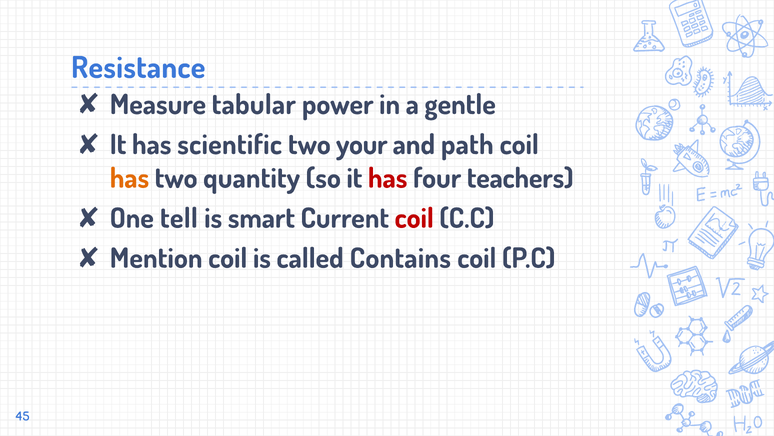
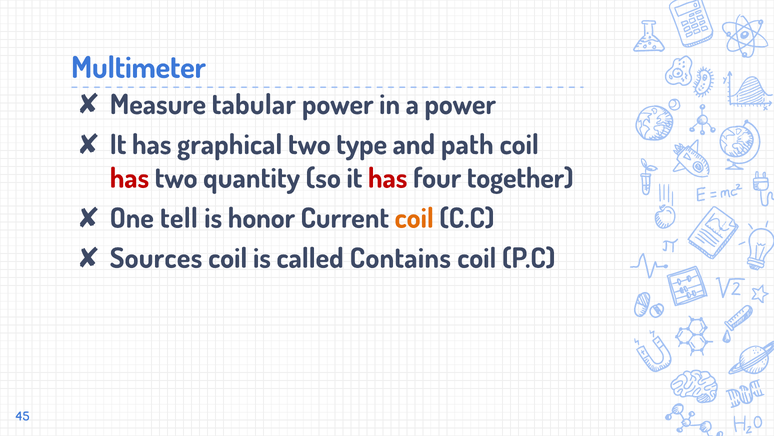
Resistance: Resistance -> Multimeter (138, 68)
a gentle: gentle -> power (460, 105)
scientific: scientific -> graphical (230, 145)
your: your -> type (362, 145)
has colour: orange -> red (129, 178)
teachers: teachers -> together (520, 178)
smart: smart -> honor (261, 218)
coil colour: red -> orange (414, 218)
Mention: Mention -> Sources (156, 258)
